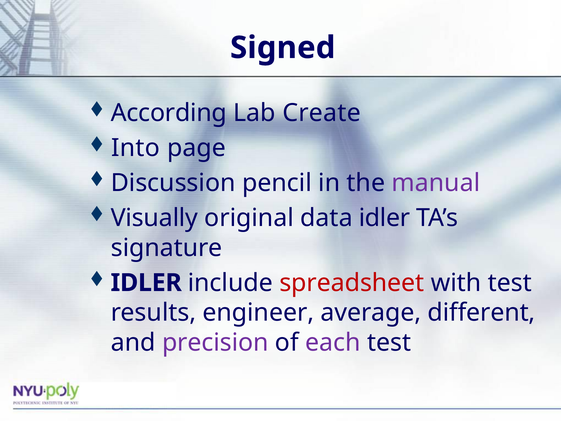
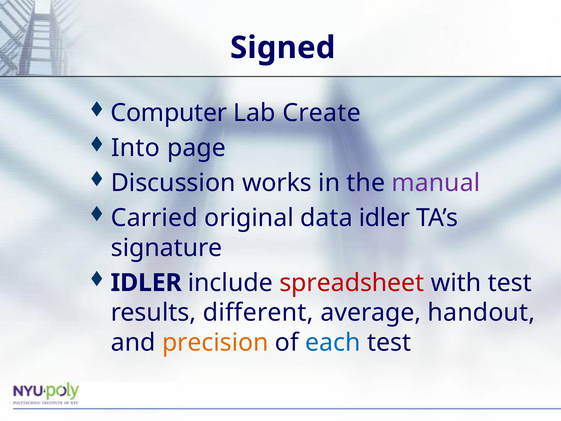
According: According -> Computer (169, 113)
pencil: pencil -> works (277, 183)
Visually: Visually -> Carried (154, 218)
engineer: engineer -> different (258, 313)
different: different -> handout (481, 313)
precision colour: purple -> orange (215, 342)
each colour: purple -> blue (333, 342)
